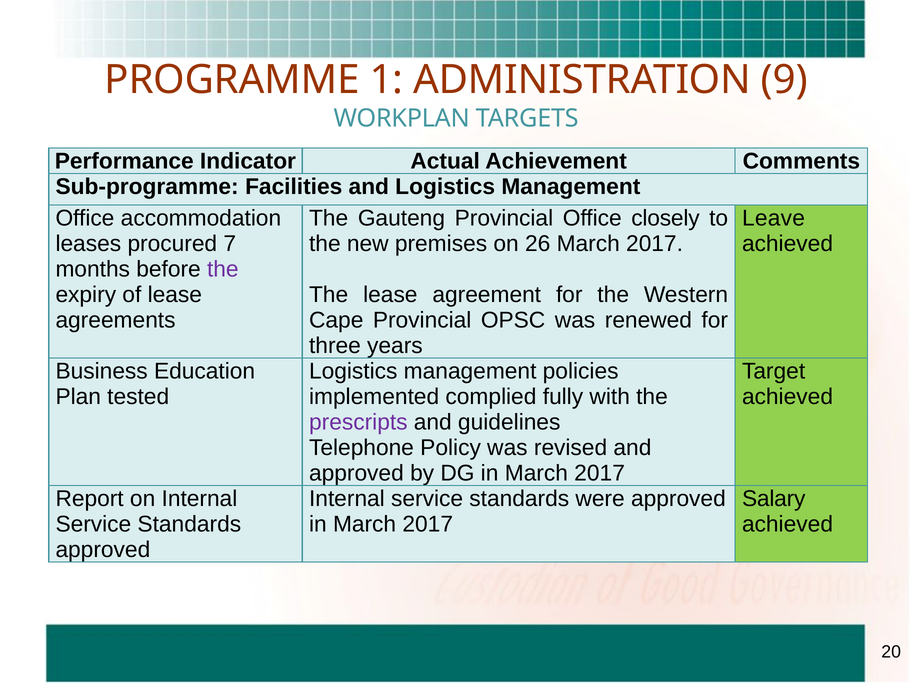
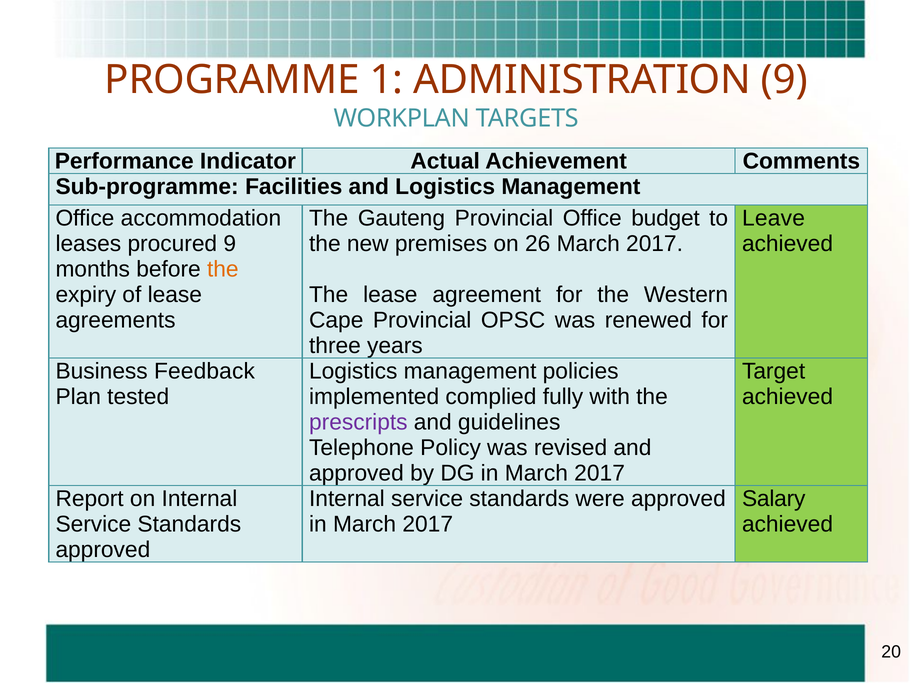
closely: closely -> budget (666, 218)
procured 7: 7 -> 9 (230, 244)
the colour: purple -> orange (223, 269)
Education: Education -> Feedback (204, 371)
